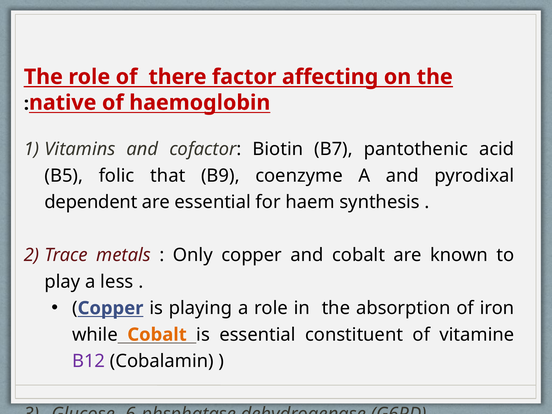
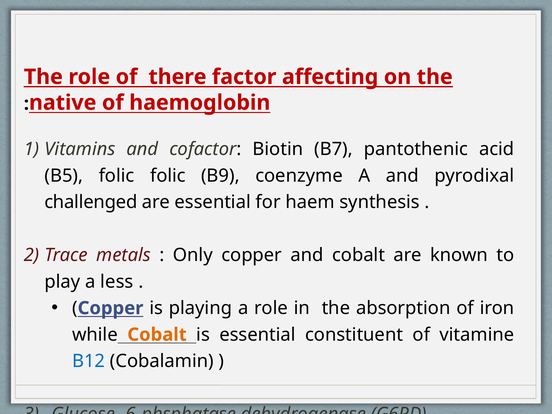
folic that: that -> folic (168, 176)
dependent: dependent -> challenged (91, 202)
B12 colour: purple -> blue (89, 361)
